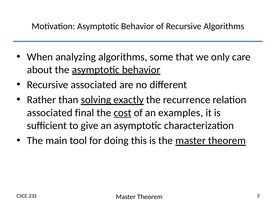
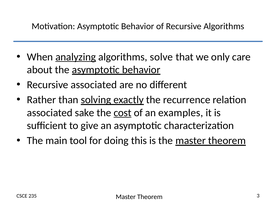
analyzing underline: none -> present (76, 57)
some: some -> solve (161, 57)
final: final -> sake (85, 113)
